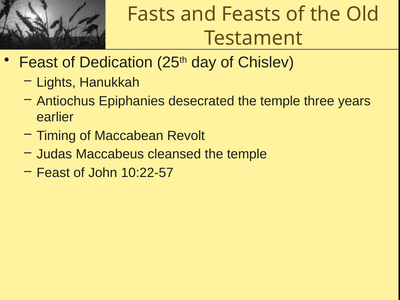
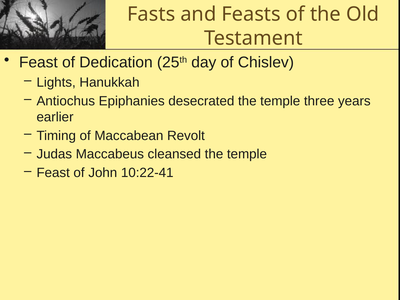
10:22-57: 10:22-57 -> 10:22-41 (147, 173)
